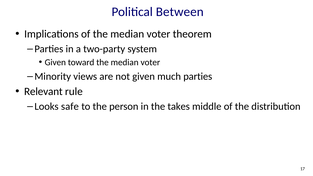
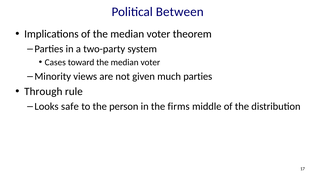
Given: Given -> Cases (55, 62)
Relevant: Relevant -> Through (43, 92)
takes: takes -> firms (179, 107)
